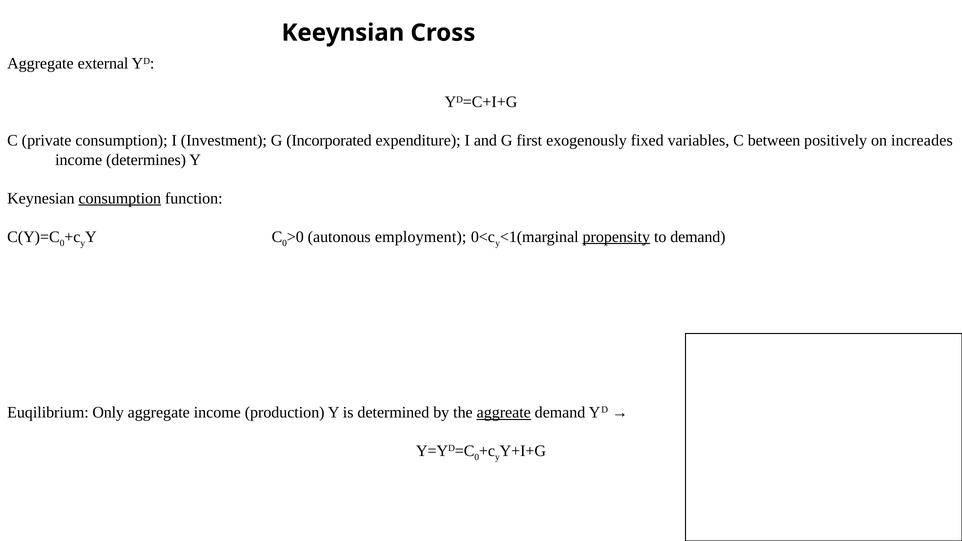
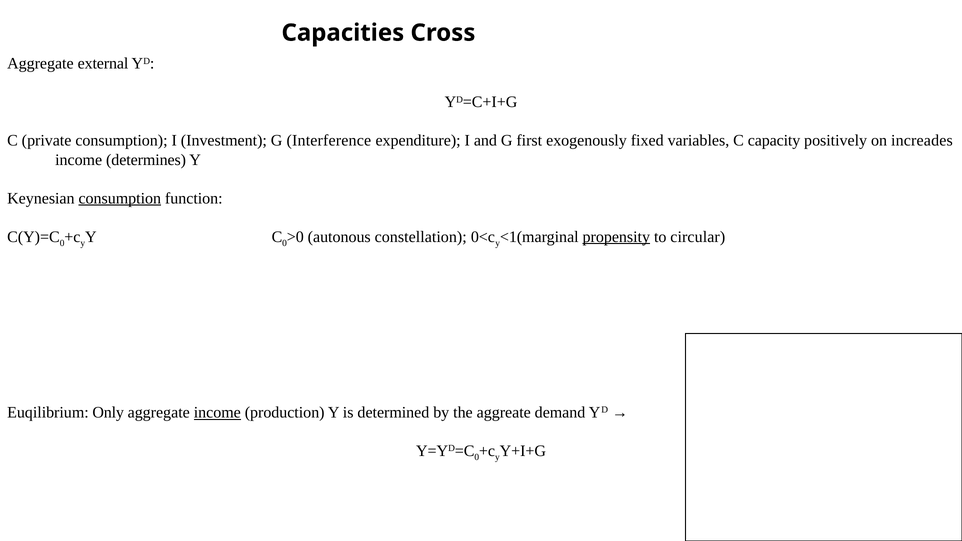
Keeynsian: Keeynsian -> Capacities (343, 33)
Incorporated: Incorporated -> Interference (329, 141)
between: between -> capacity (774, 141)
employment: employment -> constellation (421, 237)
to demand: demand -> circular (698, 237)
income underline: none -> present (217, 412)
aggreate underline: present -> none (504, 412)
